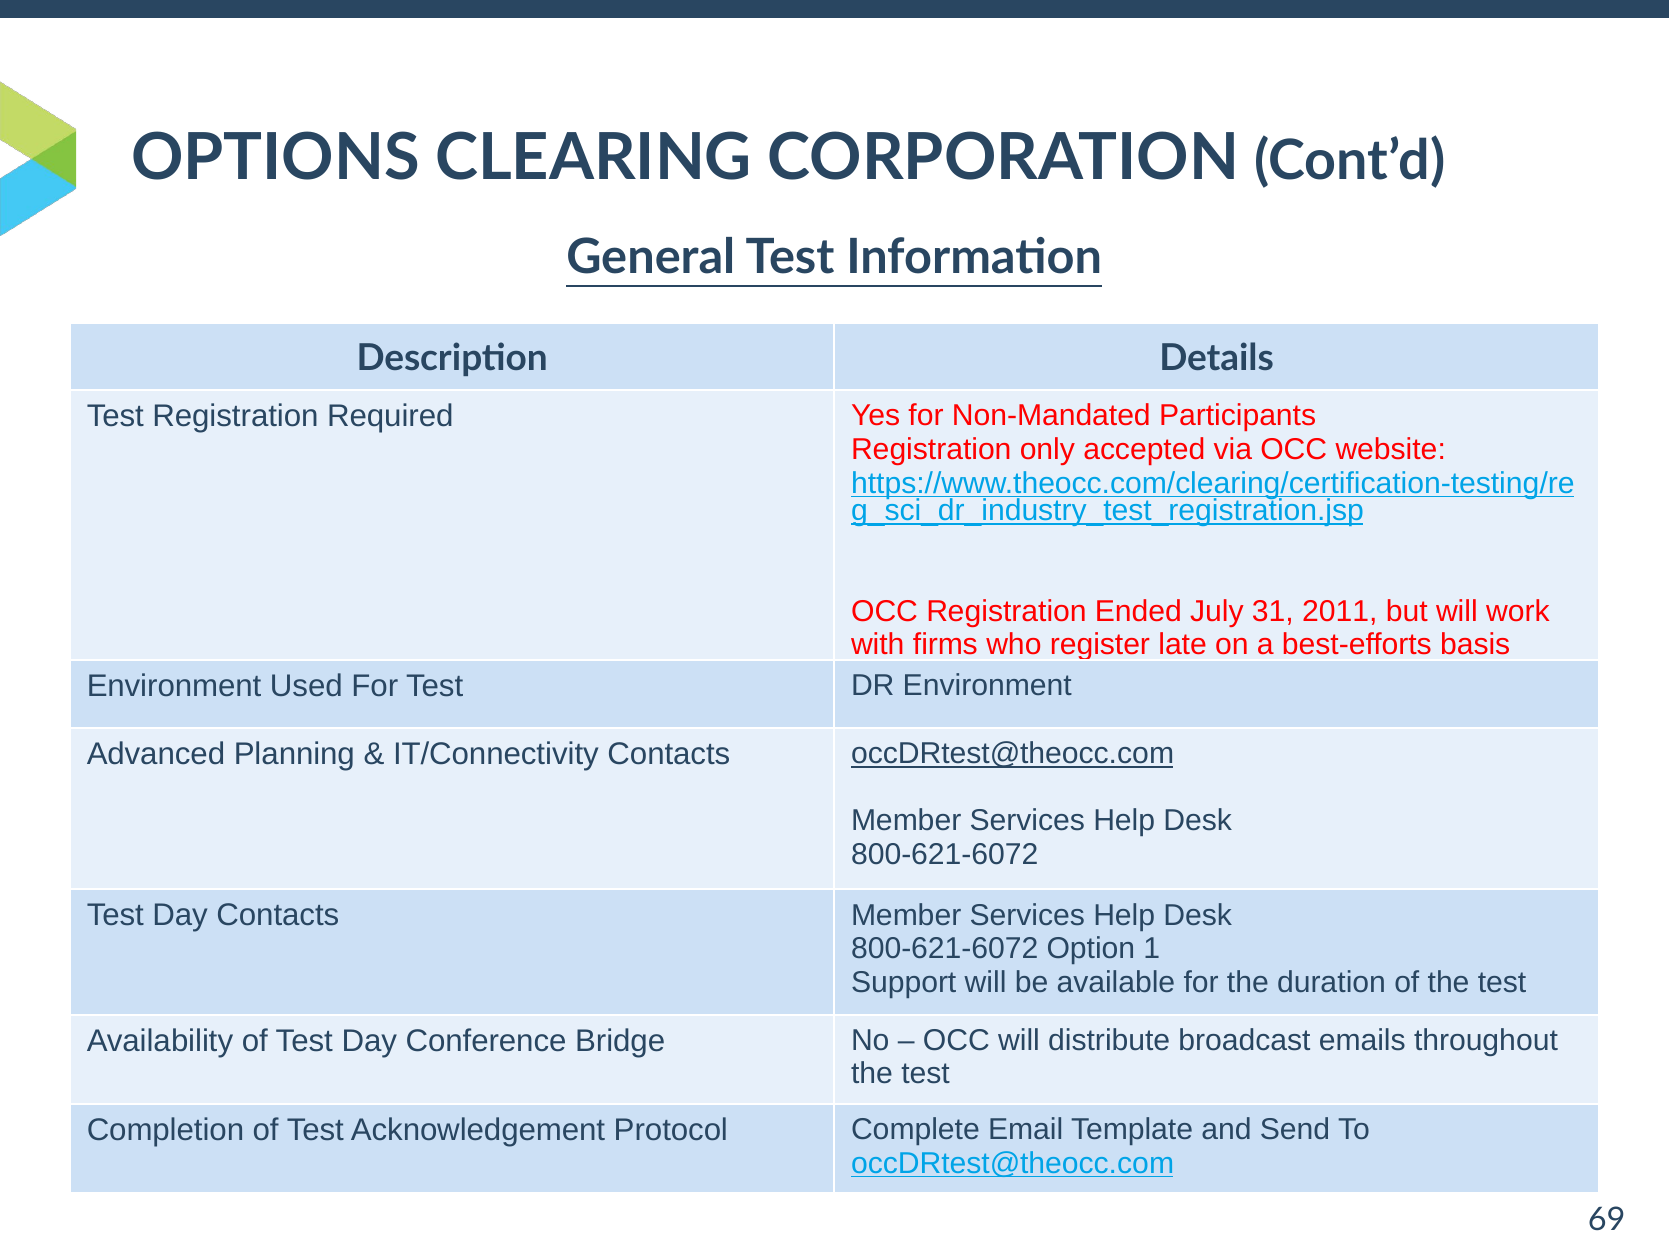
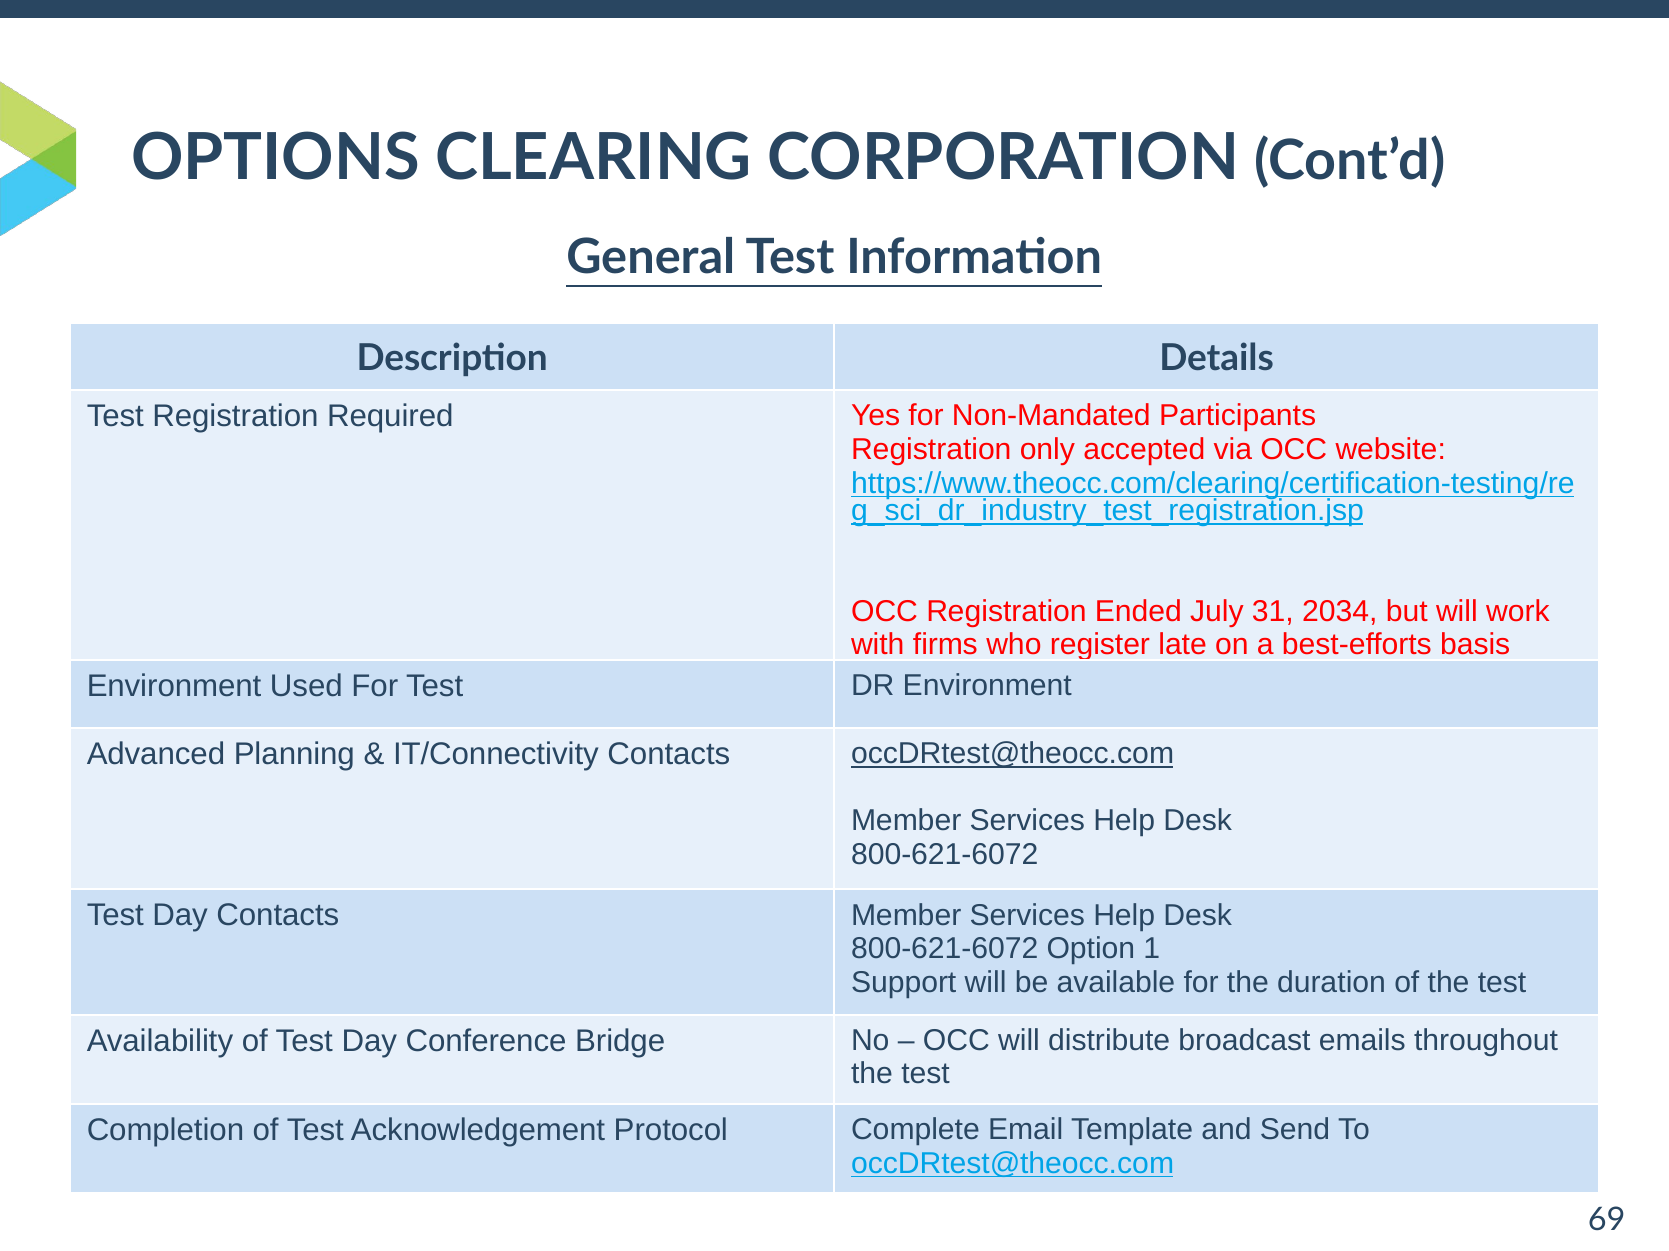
2011: 2011 -> 2034 (1340, 612)
